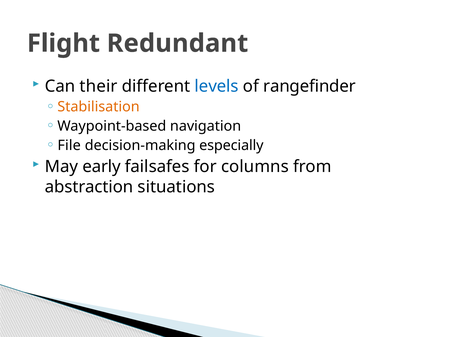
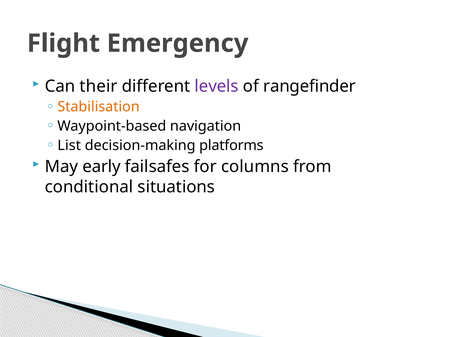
Redundant: Redundant -> Emergency (178, 43)
levels colour: blue -> purple (217, 86)
File: File -> List (69, 145)
especially: especially -> platforms (231, 145)
abstraction: abstraction -> conditional (89, 187)
